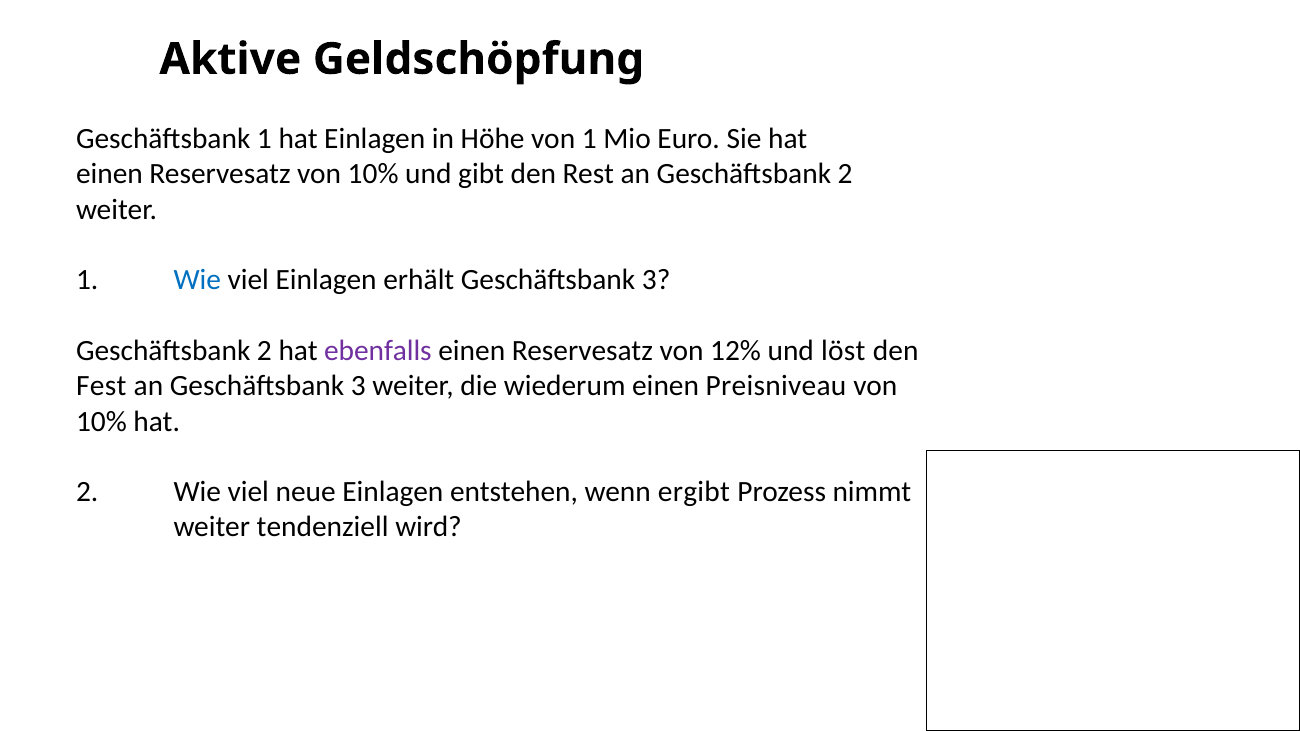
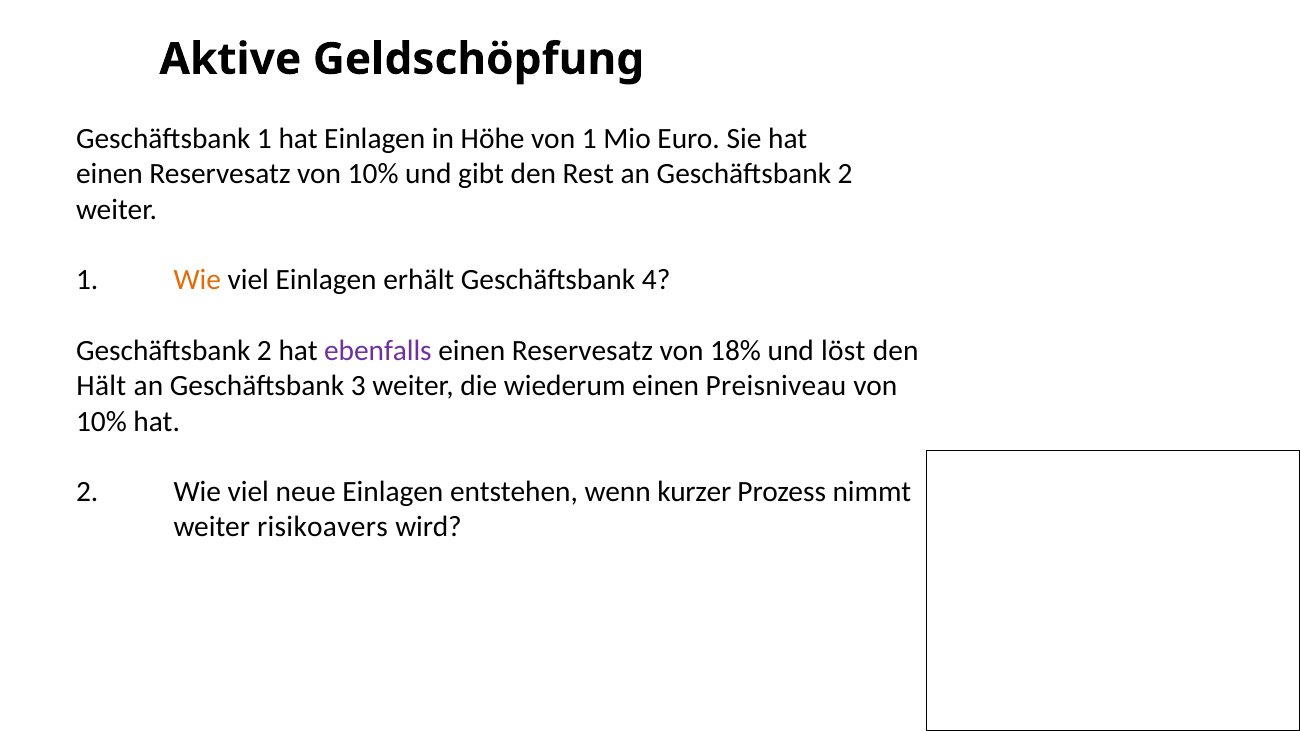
Wie colour: blue -> orange (197, 280)
erhält Geschäftsbank 3: 3 -> 4 (656, 280)
12%: 12% -> 18% (736, 351)
Fest: Fest -> Hält (101, 386)
ergibt: ergibt -> kurzer (694, 492)
tendenziell: tendenziell -> risikoavers (322, 527)
